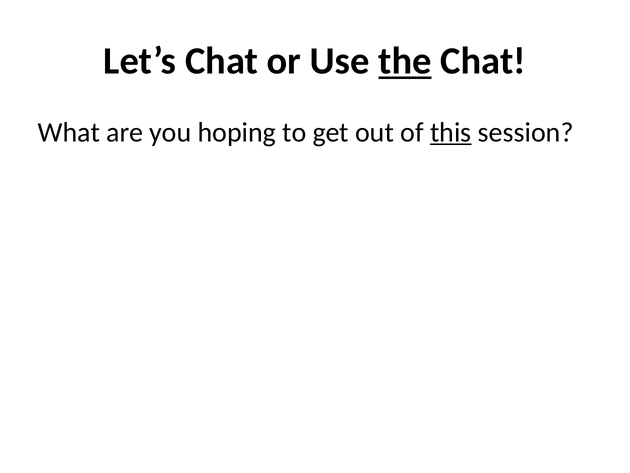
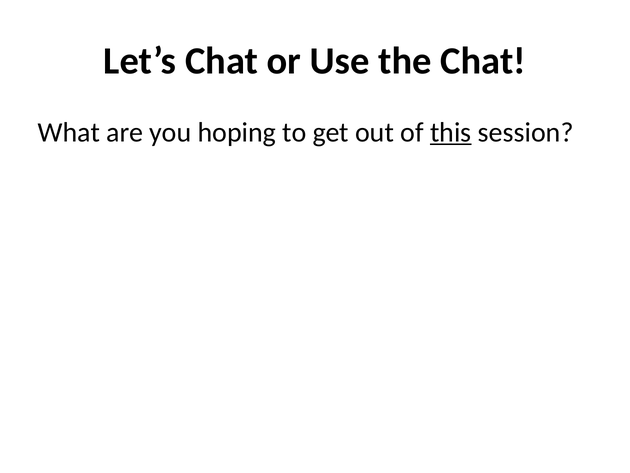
the underline: present -> none (405, 61)
